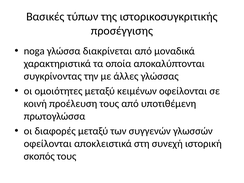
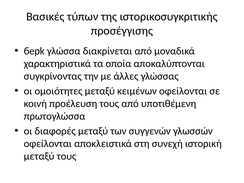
noga: noga -> берk (34, 51)
σκοπός: σκοπός -> μεταξύ (39, 156)
